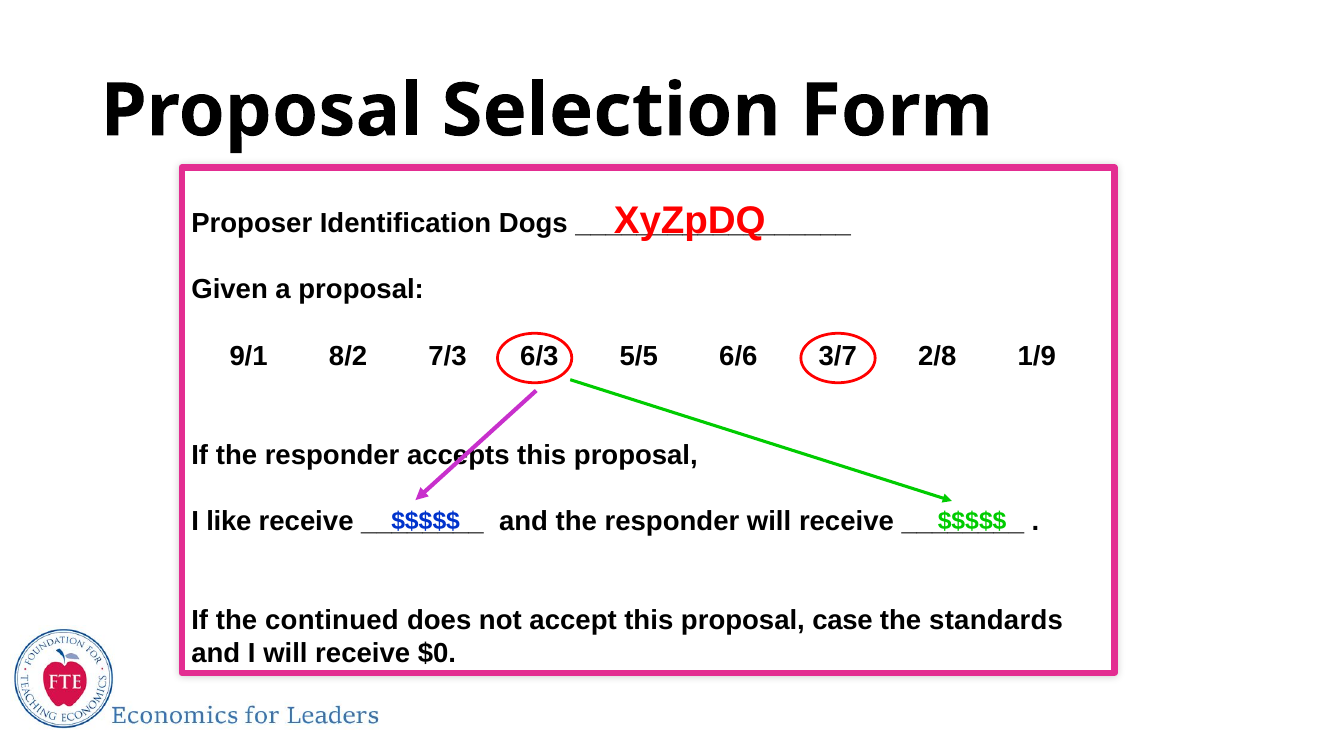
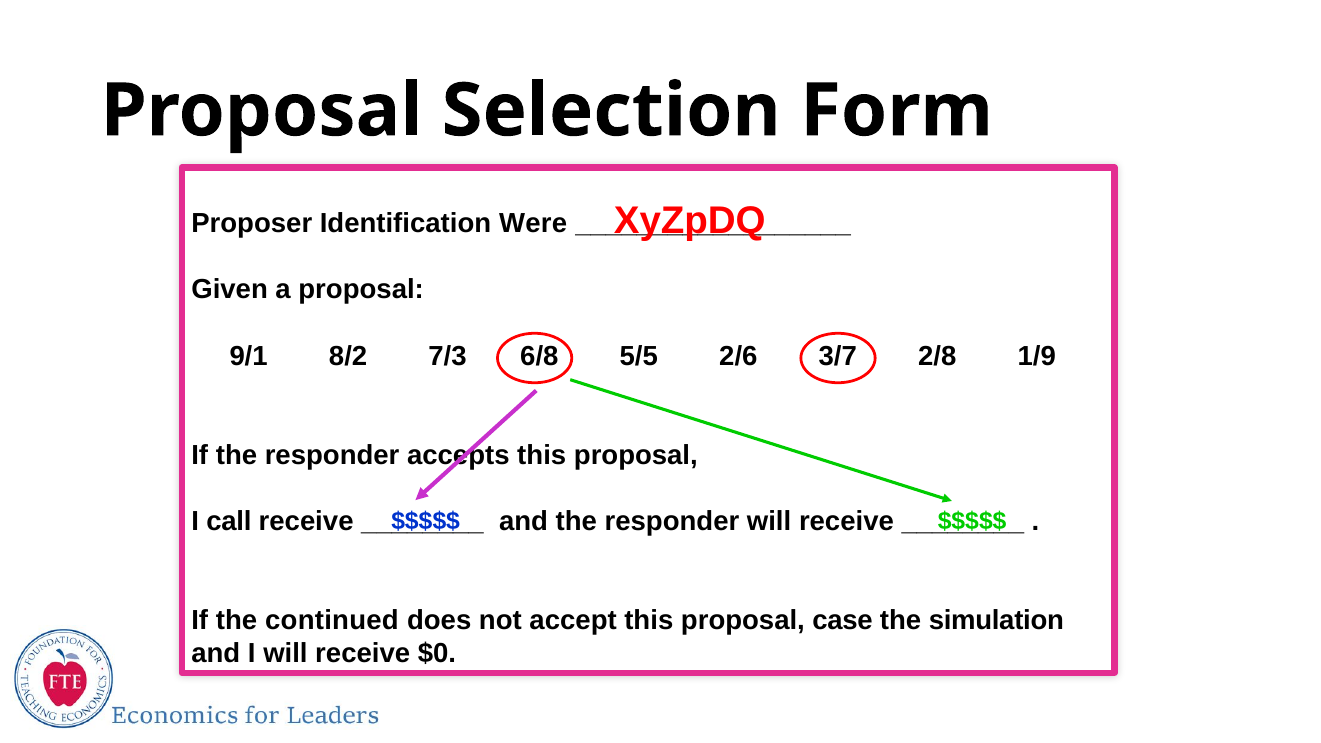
Dogs: Dogs -> Were (533, 224)
6/3: 6/3 -> 6/8 (539, 356)
6/6: 6/6 -> 2/6 (738, 356)
like: like -> call (229, 521)
standards: standards -> simulation (996, 620)
